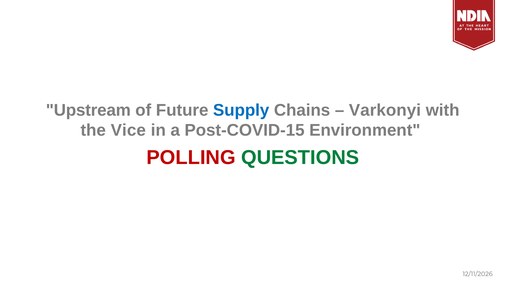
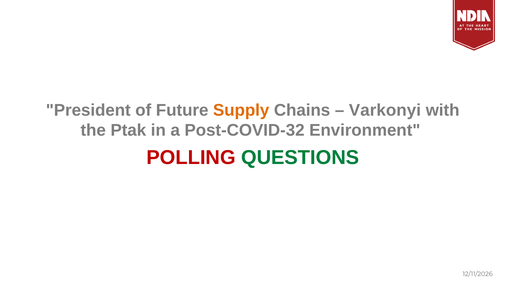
Upstream: Upstream -> President (88, 110)
Supply colour: blue -> orange (241, 110)
Vice: Vice -> Ptak (128, 130)
Post-COVID-15: Post-COVID-15 -> Post-COVID-32 (245, 130)
